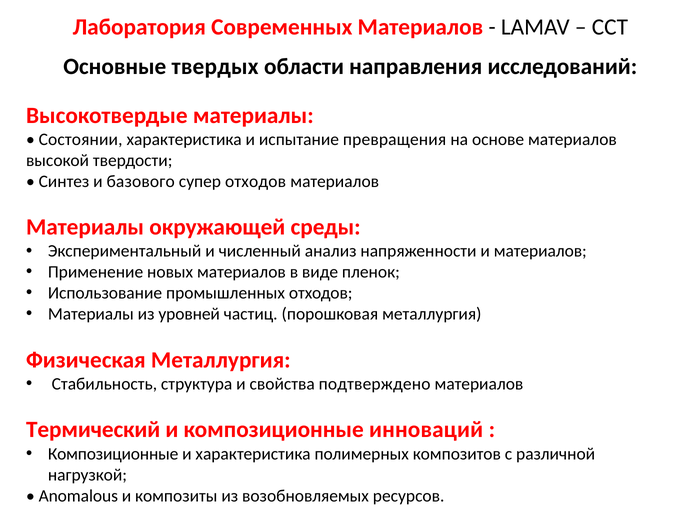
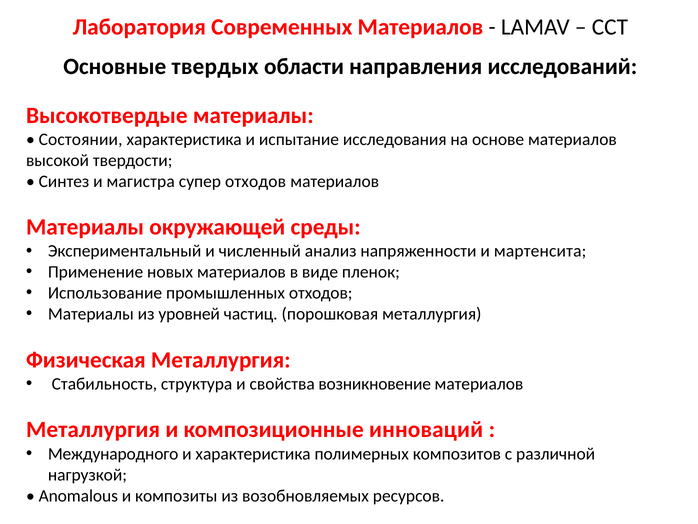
превращения: превращения -> исследования (395, 139)
базового: базового -> магистра (141, 181)
и материалов: материалов -> мартенсита (540, 251)
подтверждено: подтверждено -> возникновение (375, 384)
Термический: Термический -> Металлургия (93, 429)
Композиционные: Композиционные -> Международного (113, 453)
